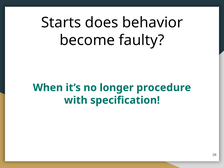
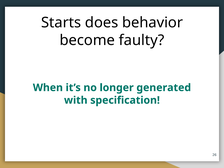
procedure: procedure -> generated (164, 88)
